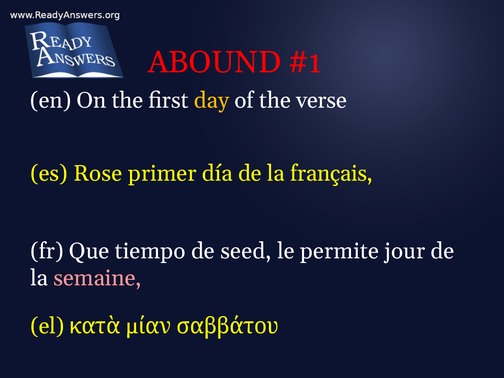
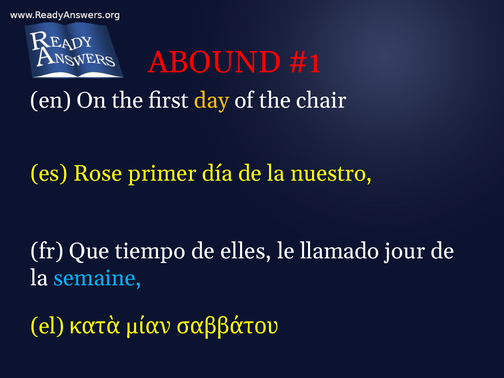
verse: verse -> chair (321, 100)
français: français -> nuestro (331, 173)
seed: seed -> elles (246, 251)
permite: permite -> llamado (340, 251)
semaine colour: pink -> light blue (98, 278)
